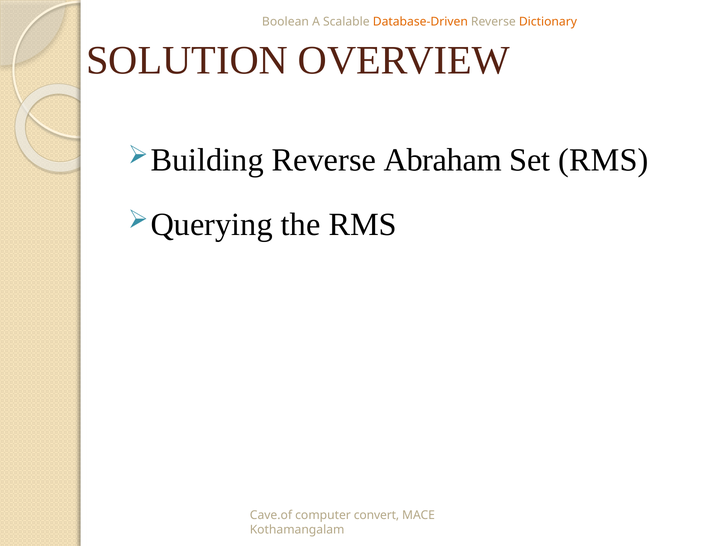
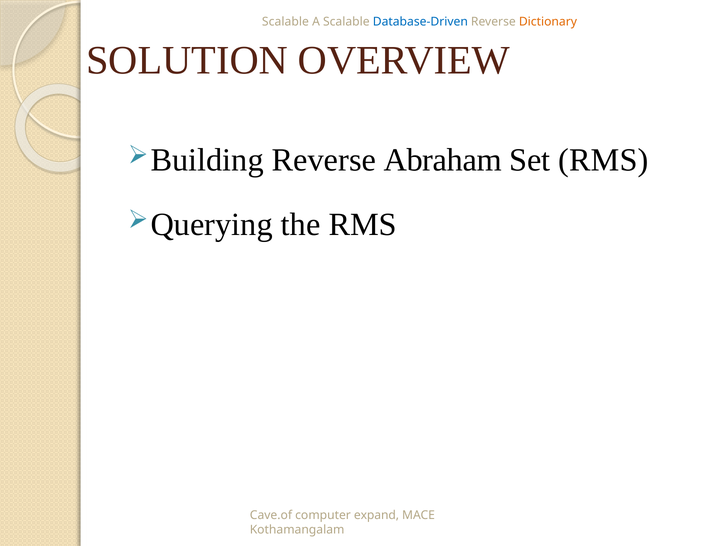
Boolean: Boolean -> Scalable (285, 22)
Database-Driven colour: orange -> blue (420, 22)
convert: convert -> expand (376, 515)
